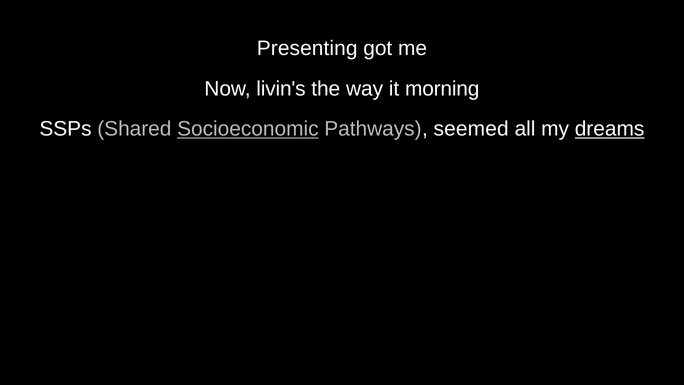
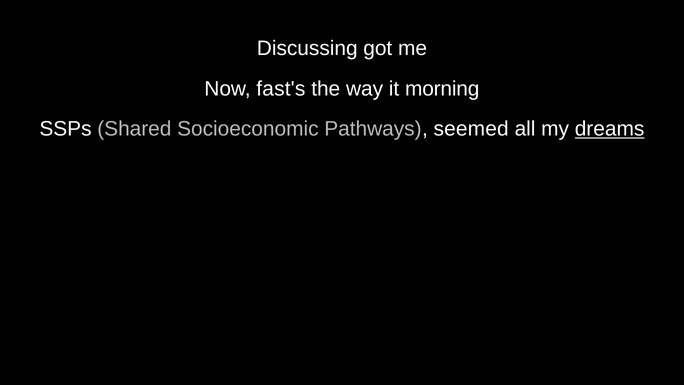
Presenting: Presenting -> Discussing (307, 49)
livin's: livin's -> fast's (281, 89)
Socioeconomic underline: present -> none (248, 129)
